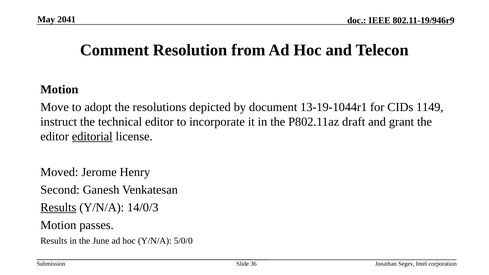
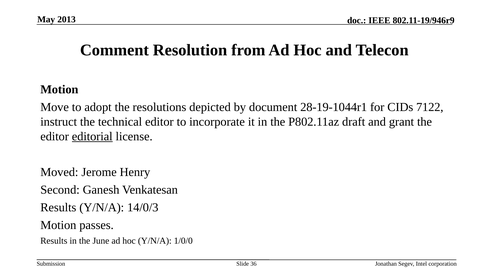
2041: 2041 -> 2013 (67, 19)
13-19-1044r1: 13-19-1044r1 -> 28-19-1044r1 (334, 107)
1149: 1149 -> 7122 (430, 107)
Results underline: present -> none (58, 207)
5/0/0: 5/0/0 -> 1/0/0 (183, 241)
